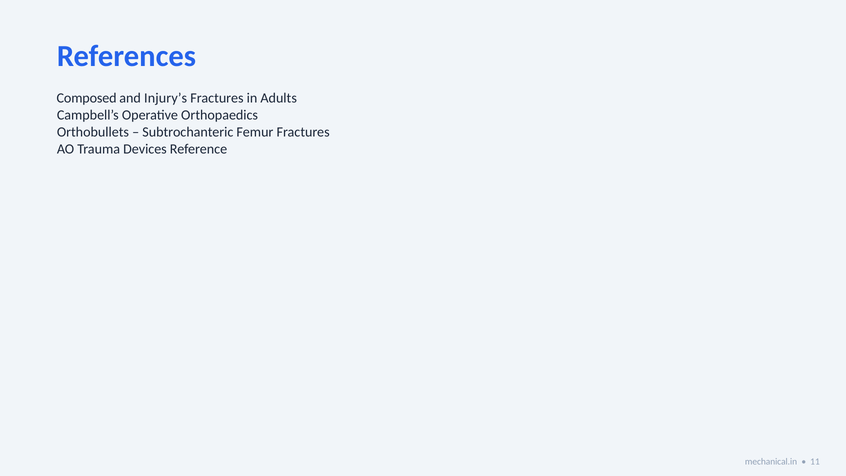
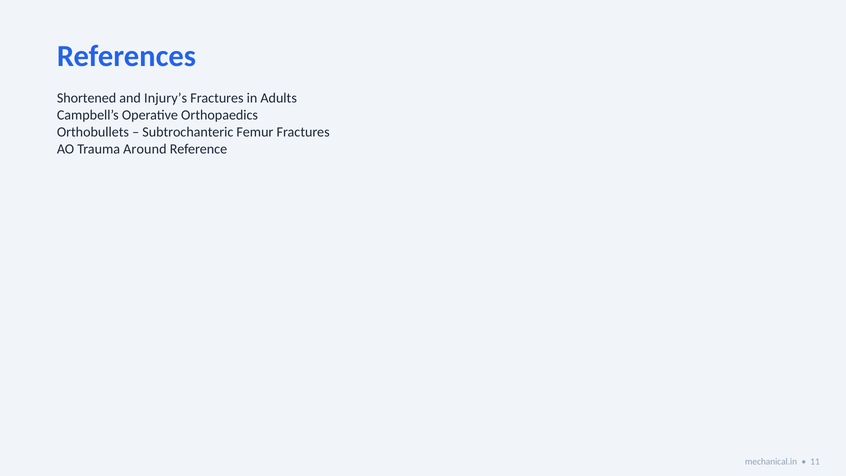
Composed: Composed -> Shortened (87, 98)
Devices: Devices -> Around (145, 149)
